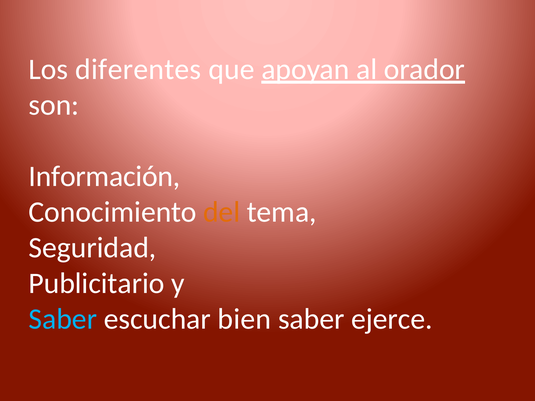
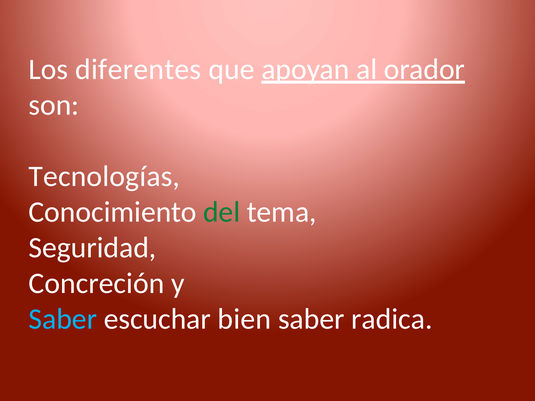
Información: Información -> Tecnologías (104, 176)
del colour: orange -> green (222, 212)
Publicitario: Publicitario -> Concreción (96, 283)
ejerce: ejerce -> radica (392, 319)
